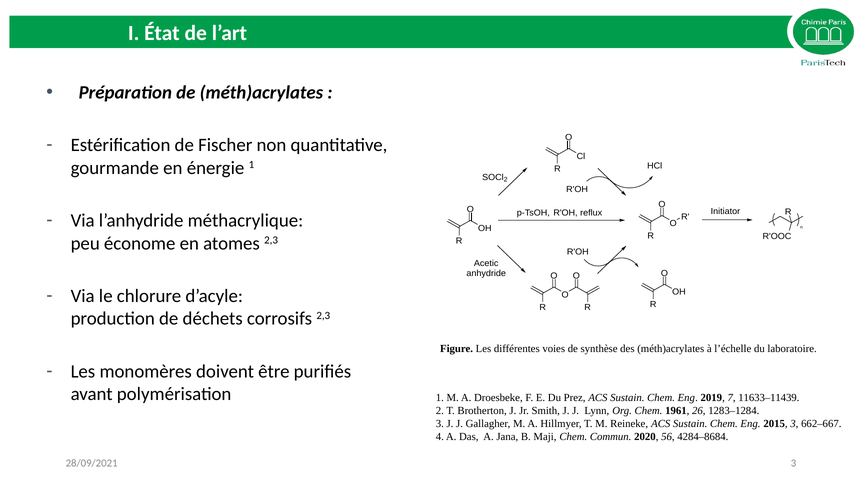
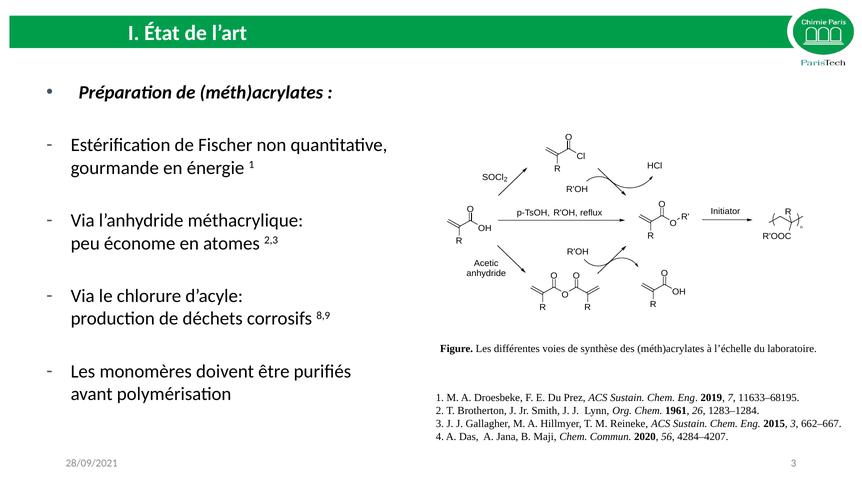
corrosifs 2,3: 2,3 -> 8,9 (323, 316)
11633–11439: 11633–11439 -> 11633–68195 (769, 398)
4284–8684: 4284–8684 -> 4284–4207 (703, 437)
